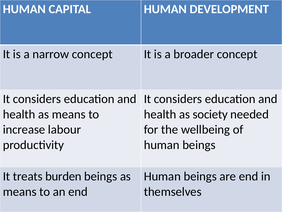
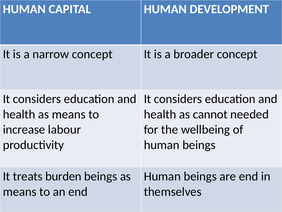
society: society -> cannot (210, 114)
